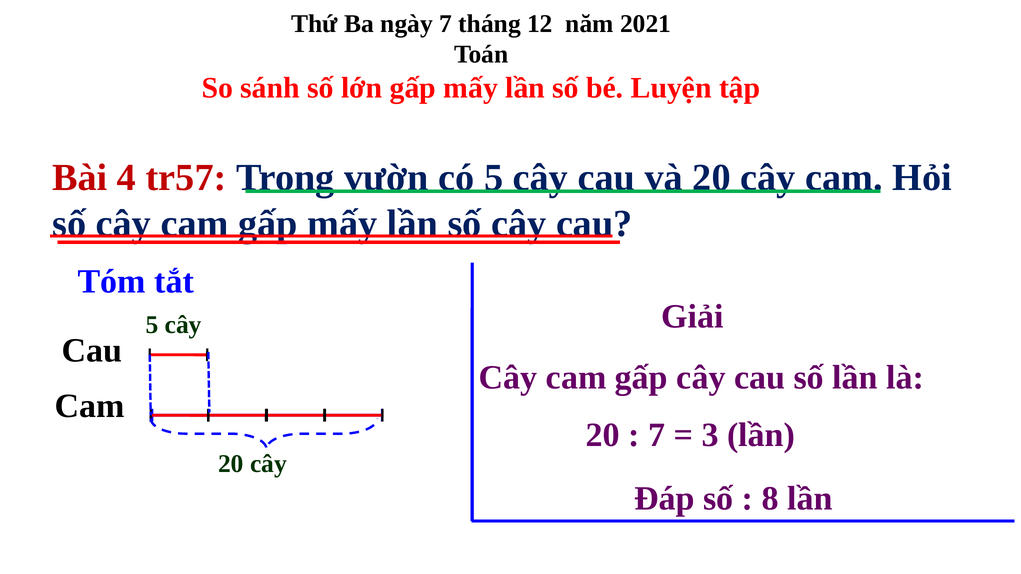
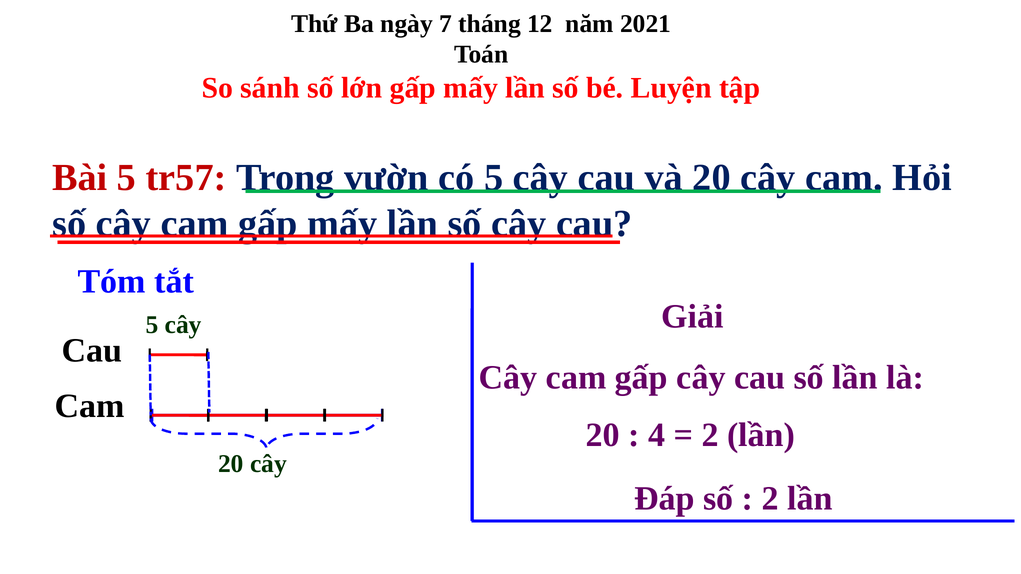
Bài 4: 4 -> 5 (127, 178)
7: 7 -> 4 (657, 435)
3: 3 -> 2 (710, 435)
8: 8 -> 2 (770, 499)
